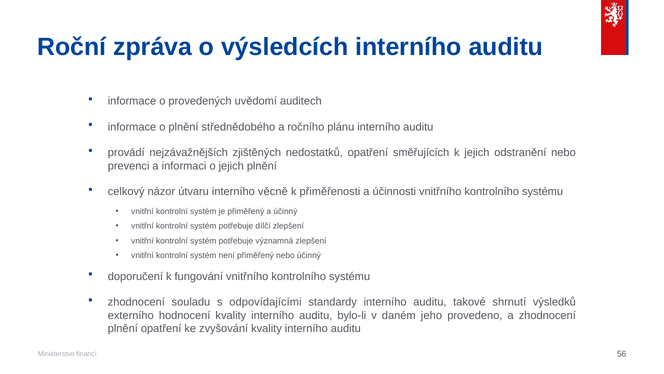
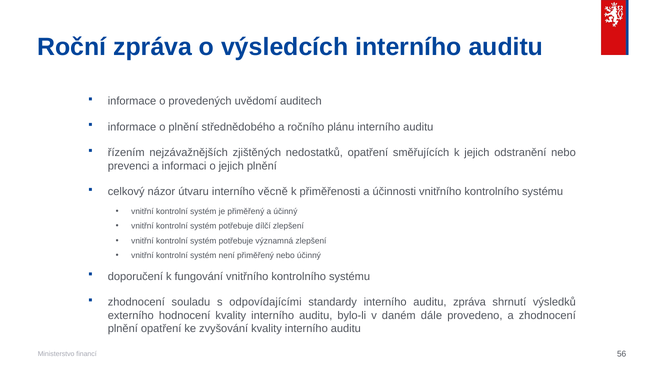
provádí: provádí -> řízením (126, 152)
auditu takové: takové -> zpráva (470, 302)
jeho: jeho -> dále (431, 315)
